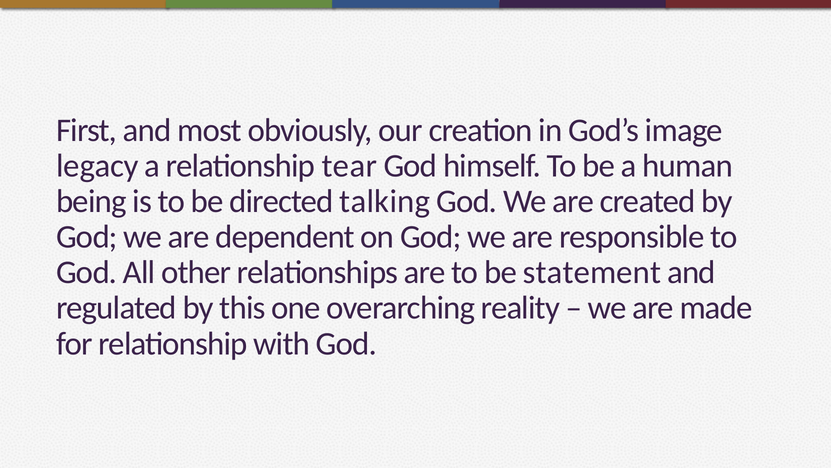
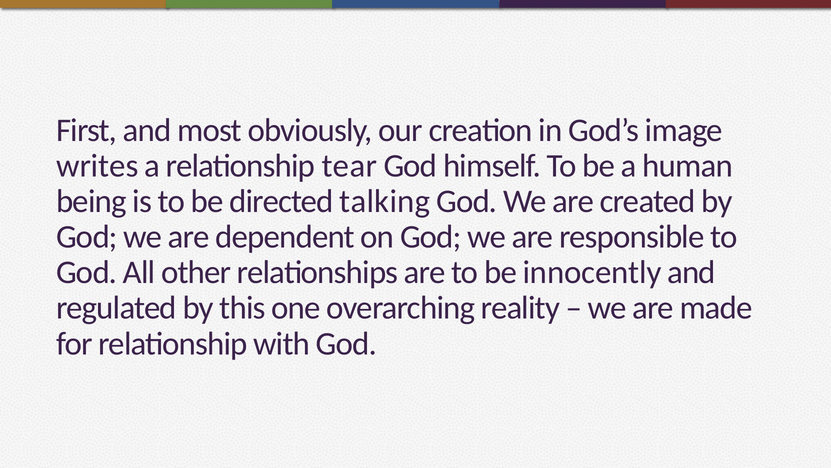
legacy: legacy -> writes (97, 166)
statement: statement -> innocently (592, 272)
